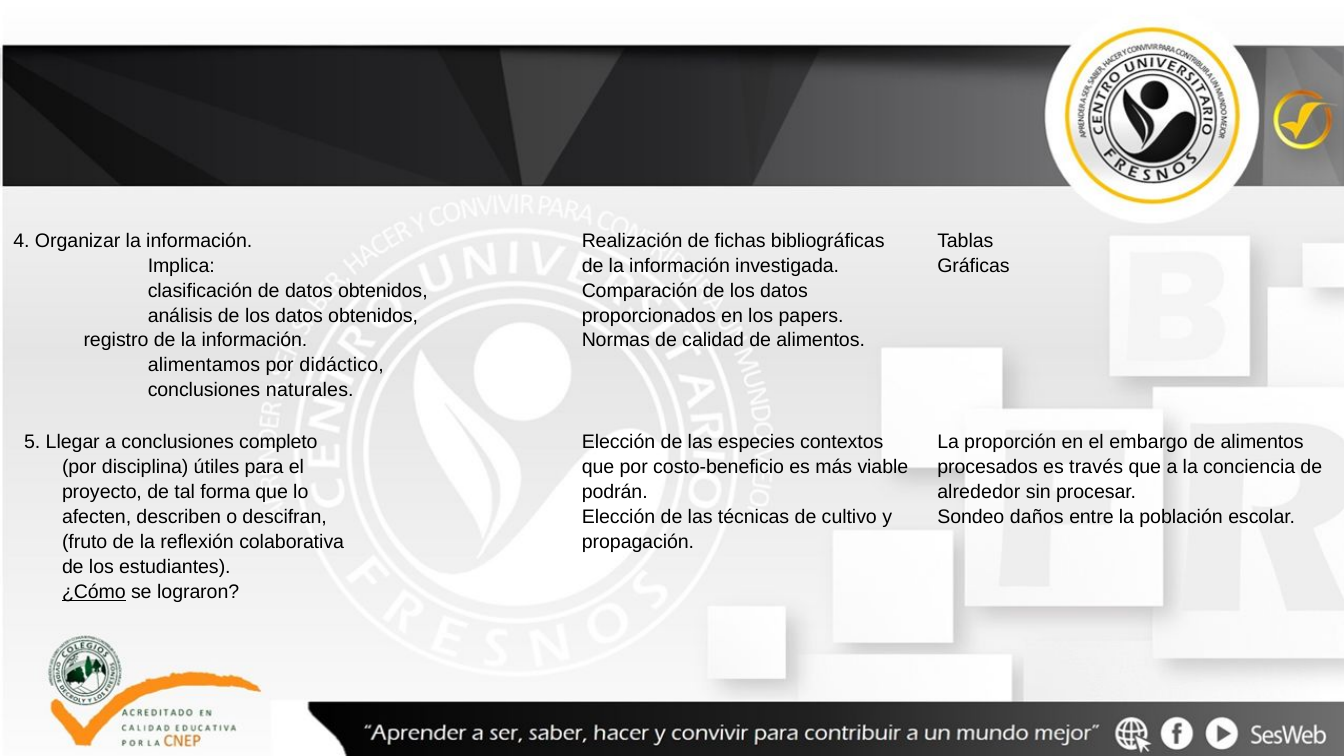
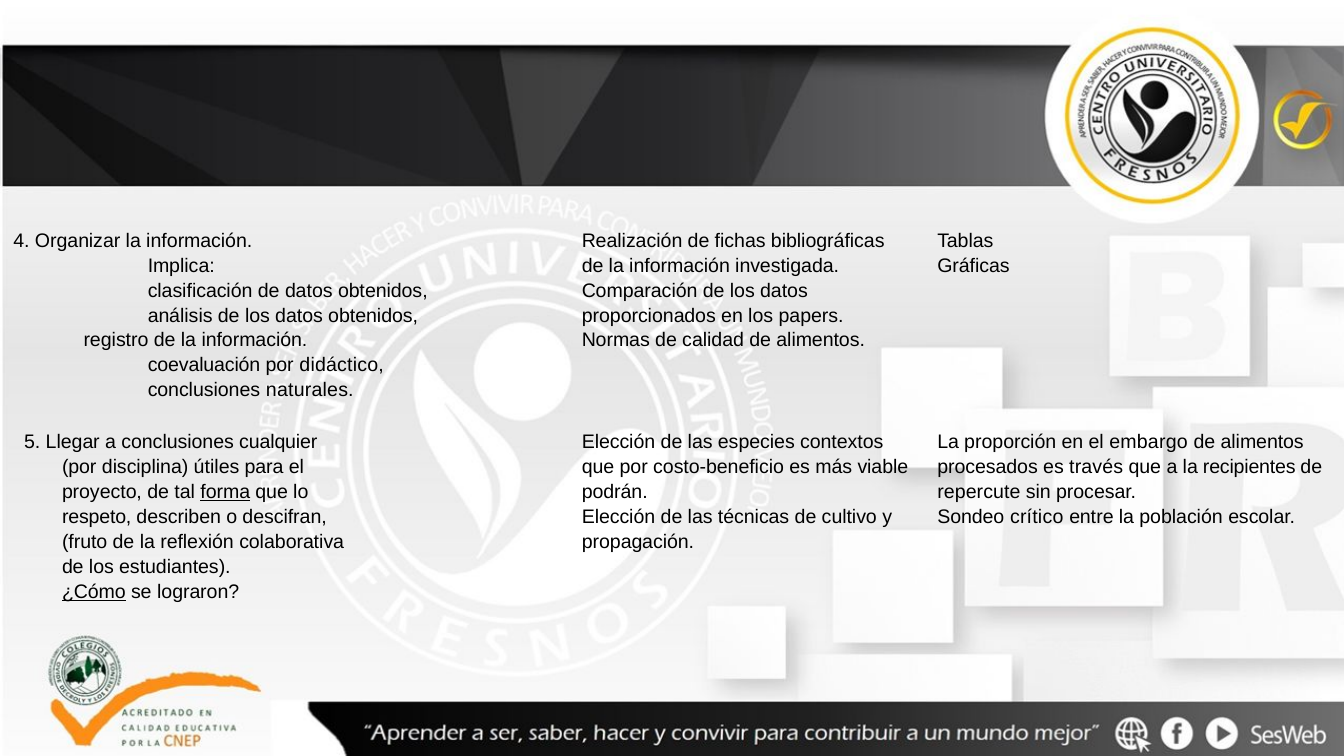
alimentamos: alimentamos -> coevaluación (204, 366)
completo: completo -> cualquier (278, 442)
conciencia: conciencia -> recipientes (1249, 467)
forma underline: none -> present (225, 492)
alrededor: alrededor -> repercute (979, 492)
afecten: afecten -> respeto (97, 517)
daños: daños -> crítico (1037, 517)
